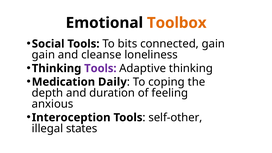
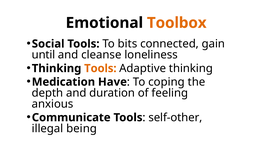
gain: gain -> until (43, 55)
Tools colour: purple -> orange (100, 68)
Daily: Daily -> Have (112, 82)
Interoception: Interoception -> Communicate (71, 118)
states: states -> being (82, 129)
